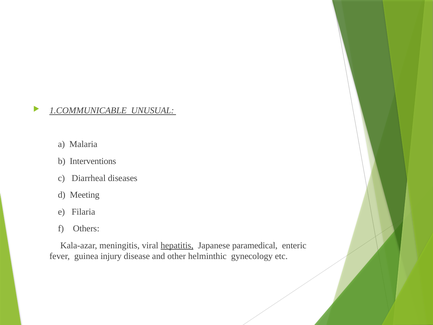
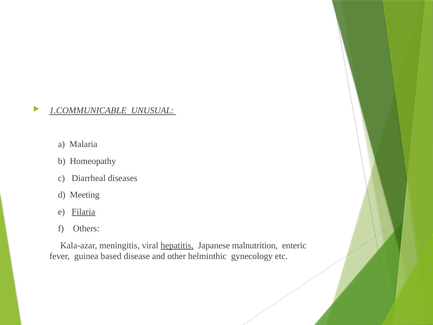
Interventions: Interventions -> Homeopathy (93, 161)
Filaria underline: none -> present (83, 212)
paramedical: paramedical -> malnutrition (255, 245)
injury: injury -> based (111, 256)
